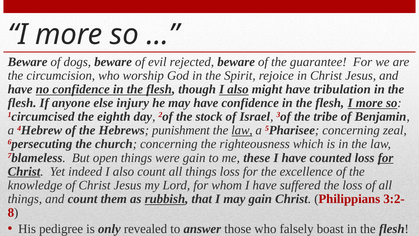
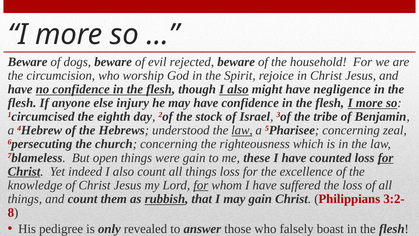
guarantee: guarantee -> household (318, 62)
tribulation: tribulation -> negligence (342, 89)
punishment: punishment -> understood (181, 130)
for underline: none -> present (201, 185)
